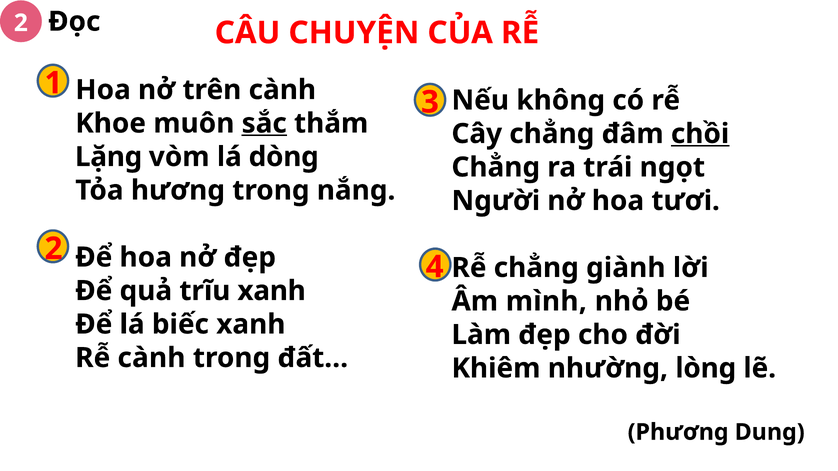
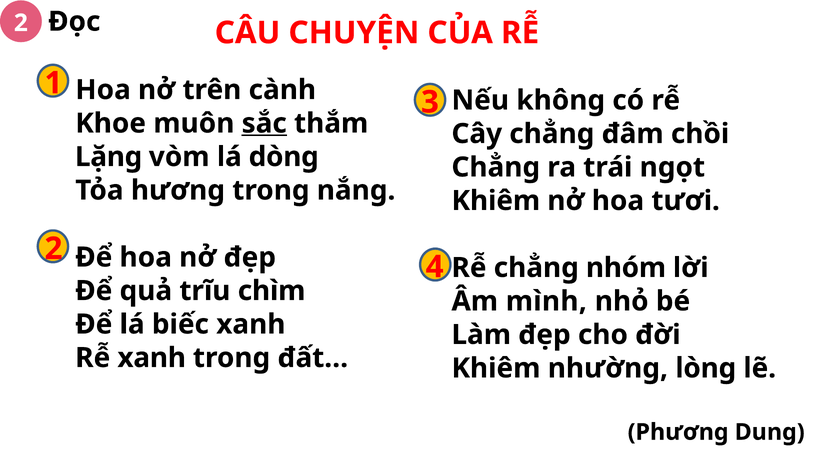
chồi underline: present -> none (700, 134)
Người: Người -> Khiêm (496, 201)
giành: giành -> nhóm (626, 268)
trĩu xanh: xanh -> chìm (272, 291)
Rễ cành: cành -> xanh (152, 358)
